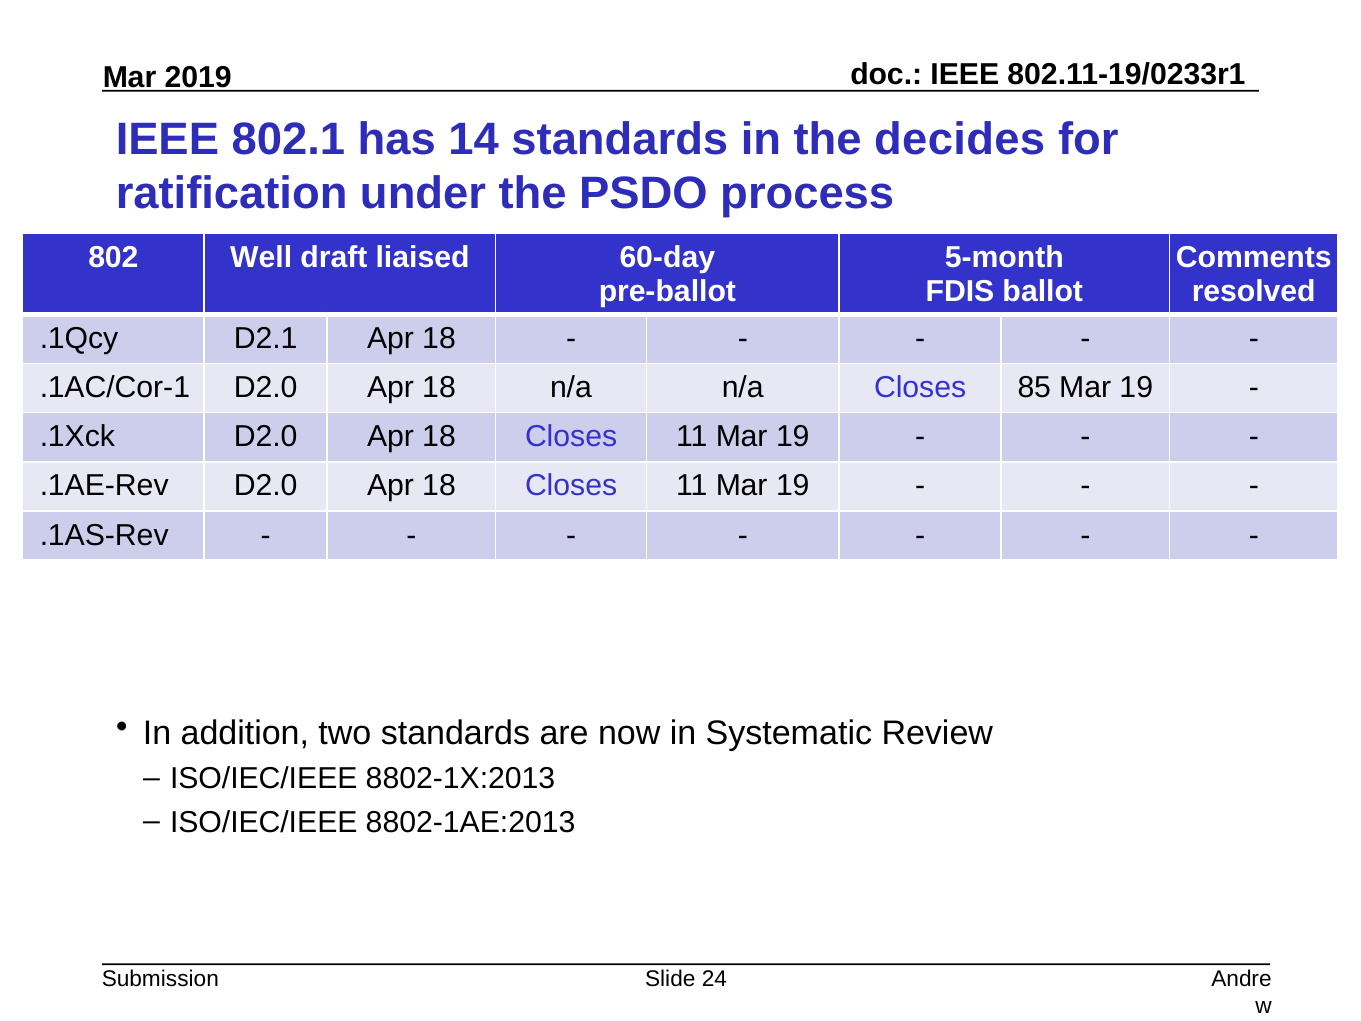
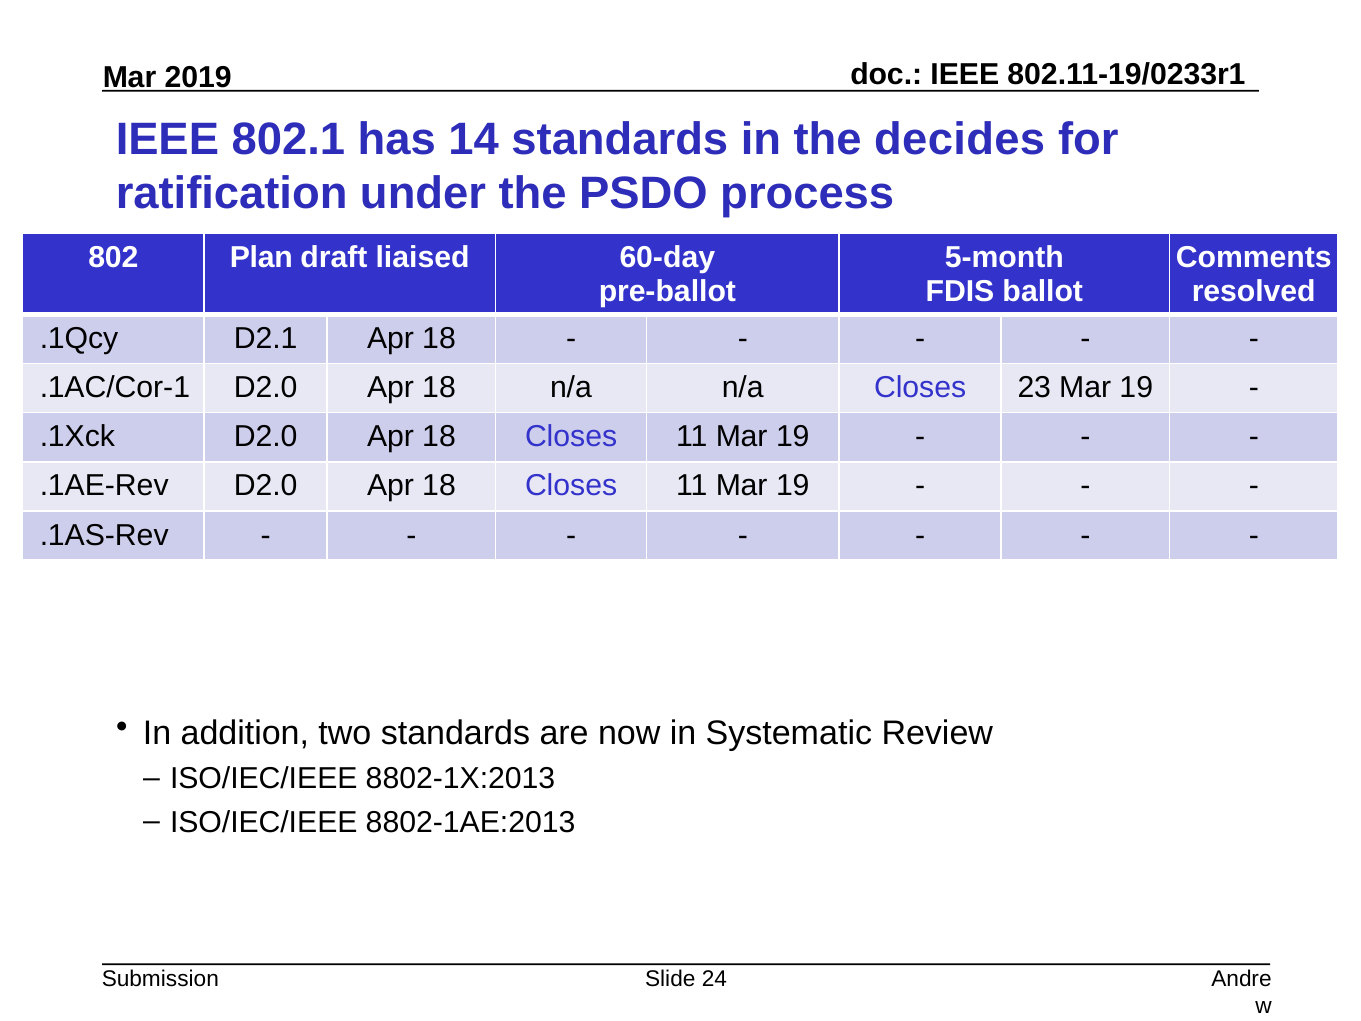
Well: Well -> Plan (261, 258)
85: 85 -> 23 (1034, 388)
